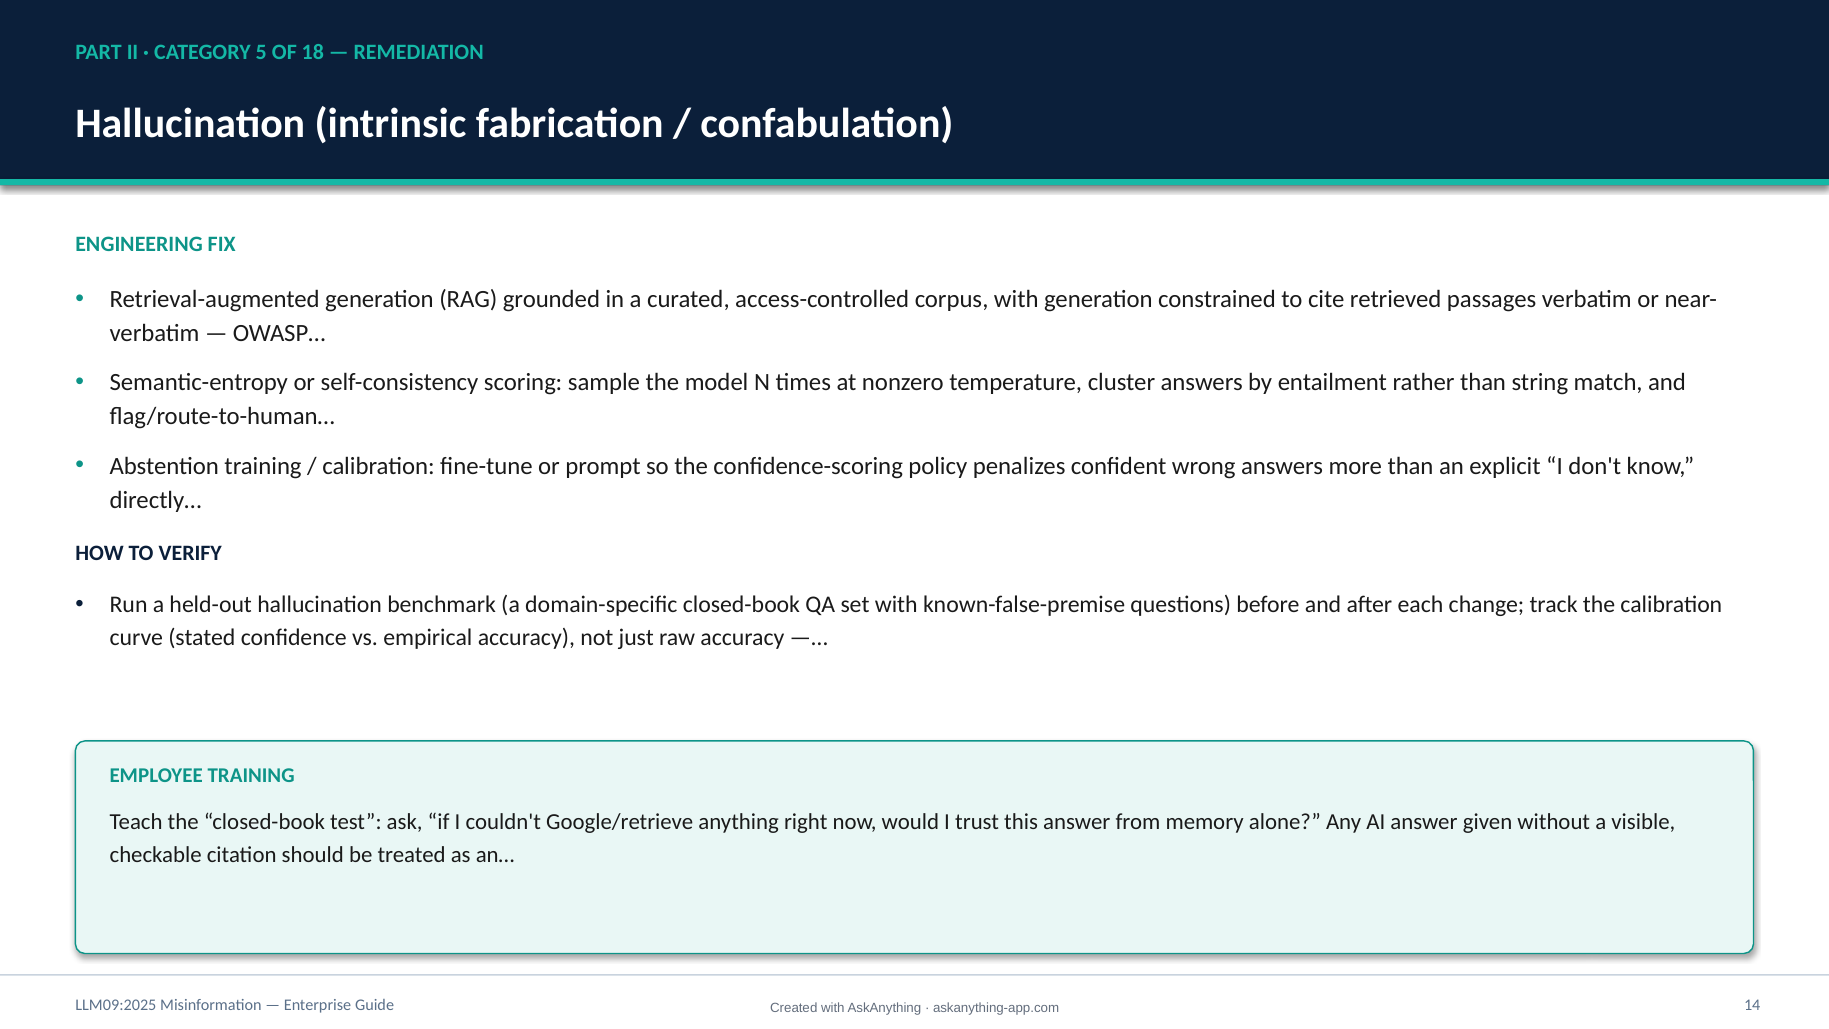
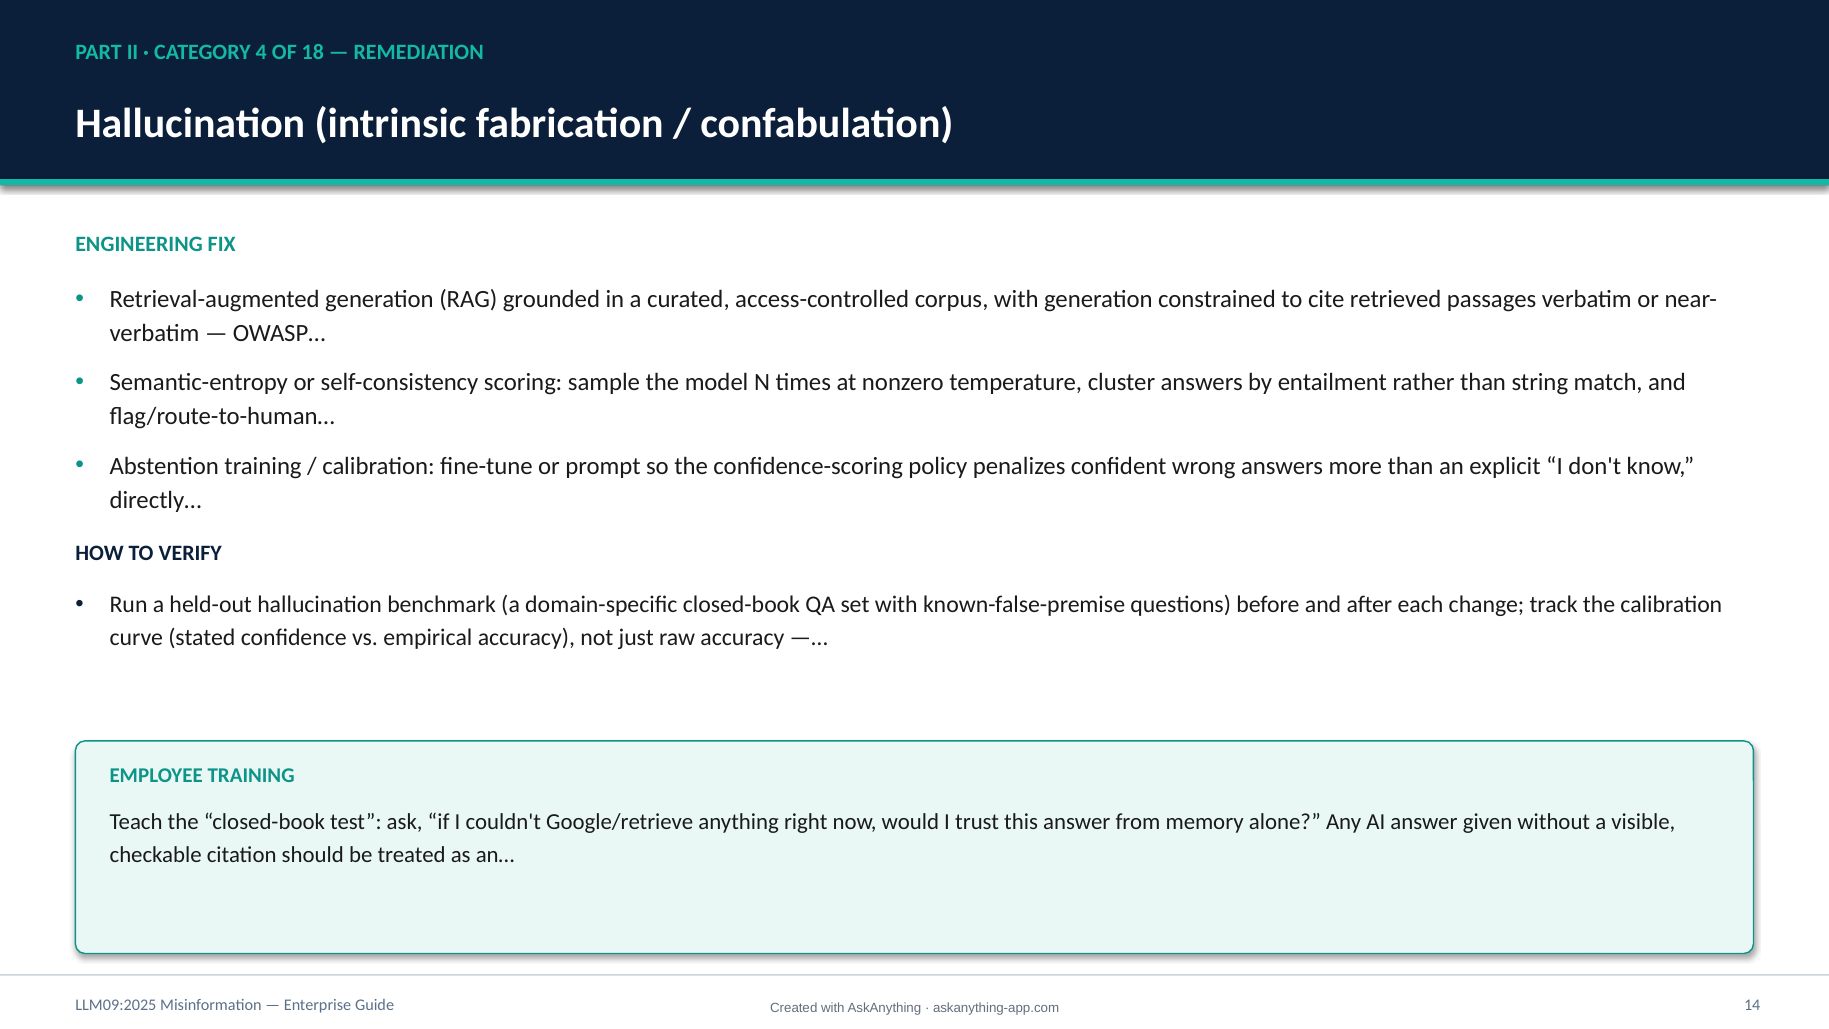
5: 5 -> 4 (261, 52)
